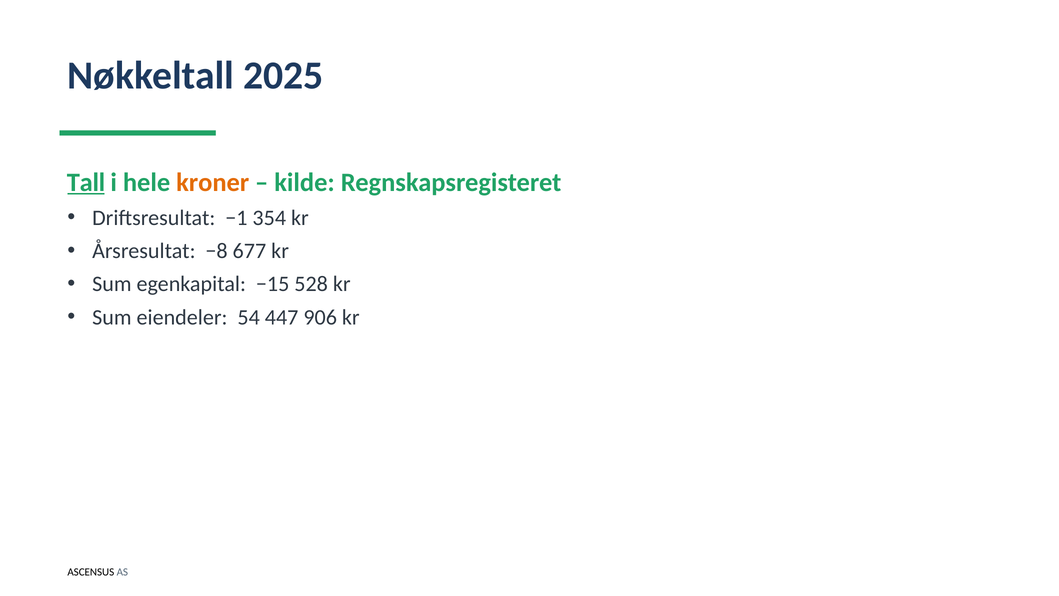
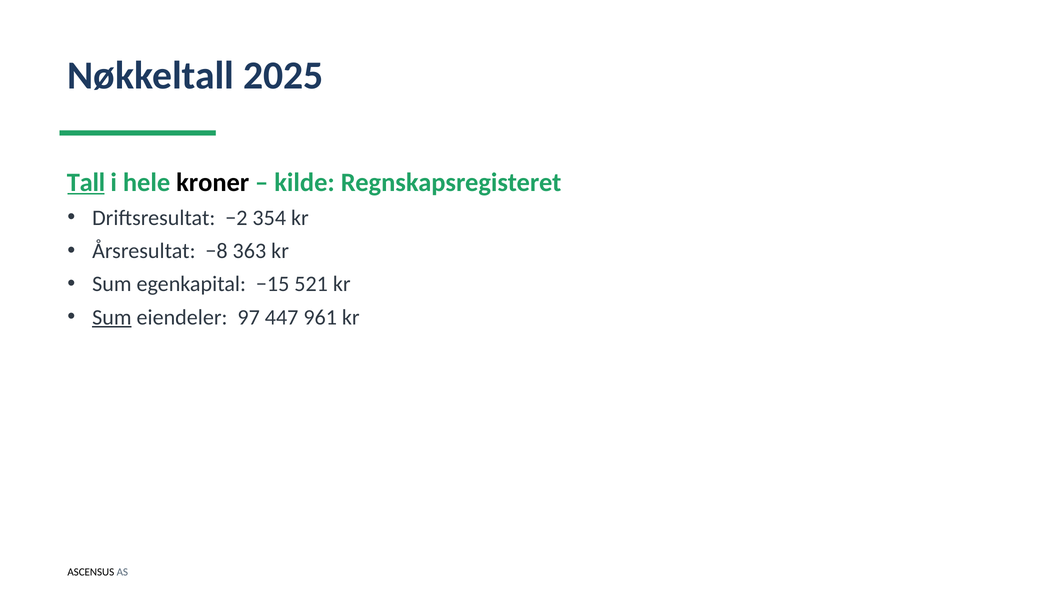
kroner colour: orange -> black (213, 182)
−1: −1 -> −2 (236, 218)
677: 677 -> 363 (249, 251)
528: 528 -> 521 (311, 284)
Sum underline: none -> present (112, 317)
54: 54 -> 97 (249, 317)
906: 906 -> 961 (320, 317)
